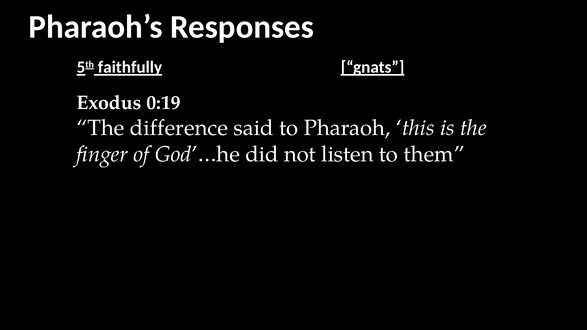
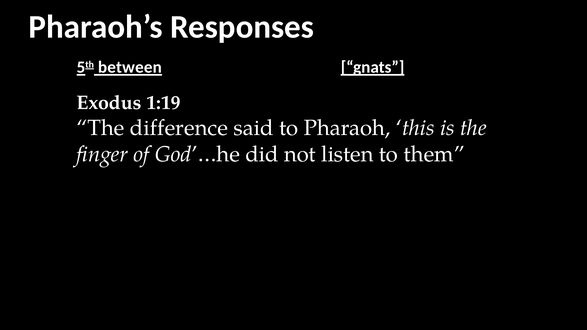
faithfully: faithfully -> between (130, 67)
0:19: 0:19 -> 1:19 (164, 103)
